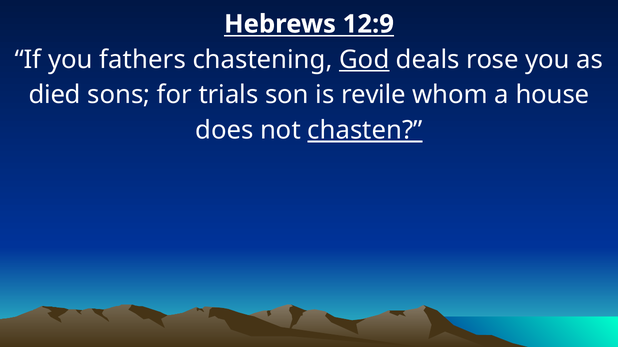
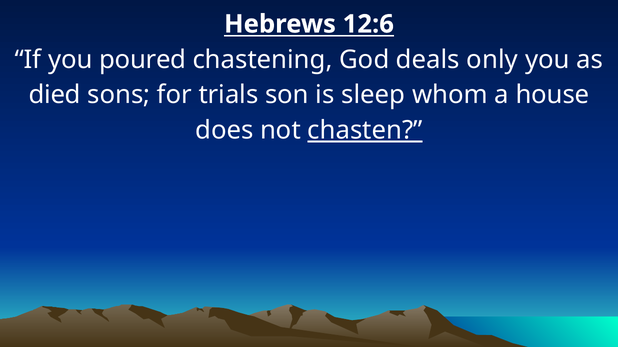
12:9: 12:9 -> 12:6 (368, 24)
fathers: fathers -> poured (143, 60)
God underline: present -> none (364, 60)
rose: rose -> only (492, 60)
revile: revile -> sleep (373, 95)
